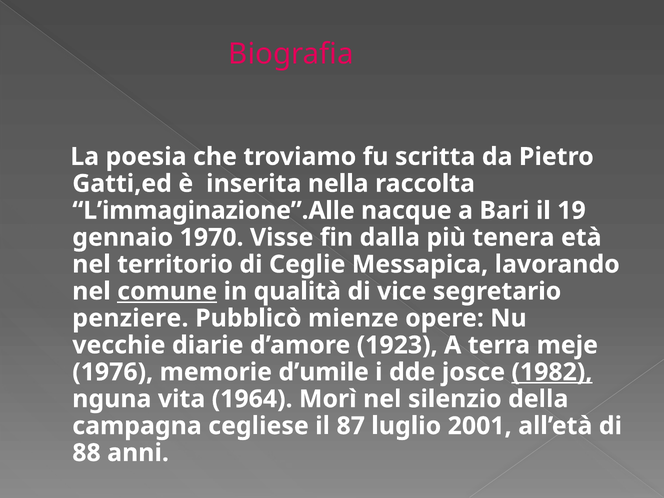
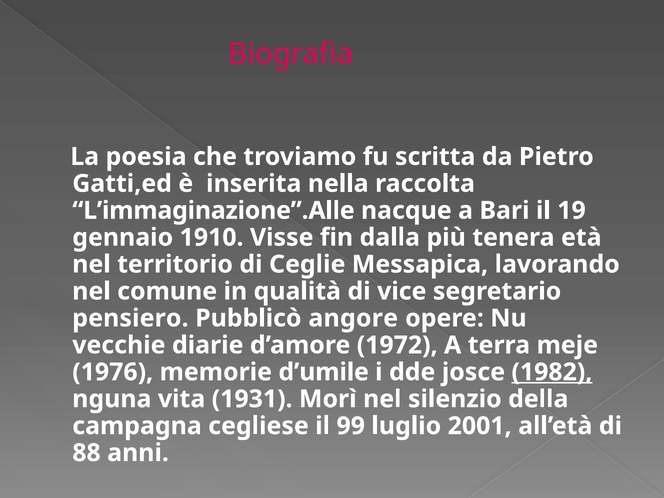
1970: 1970 -> 1910 (212, 237)
comune underline: present -> none (167, 291)
penziere: penziere -> pensiero (130, 318)
mienze: mienze -> angore (353, 318)
1923: 1923 -> 1972 (397, 345)
1964: 1964 -> 1931 (252, 399)
87: 87 -> 99 (351, 426)
